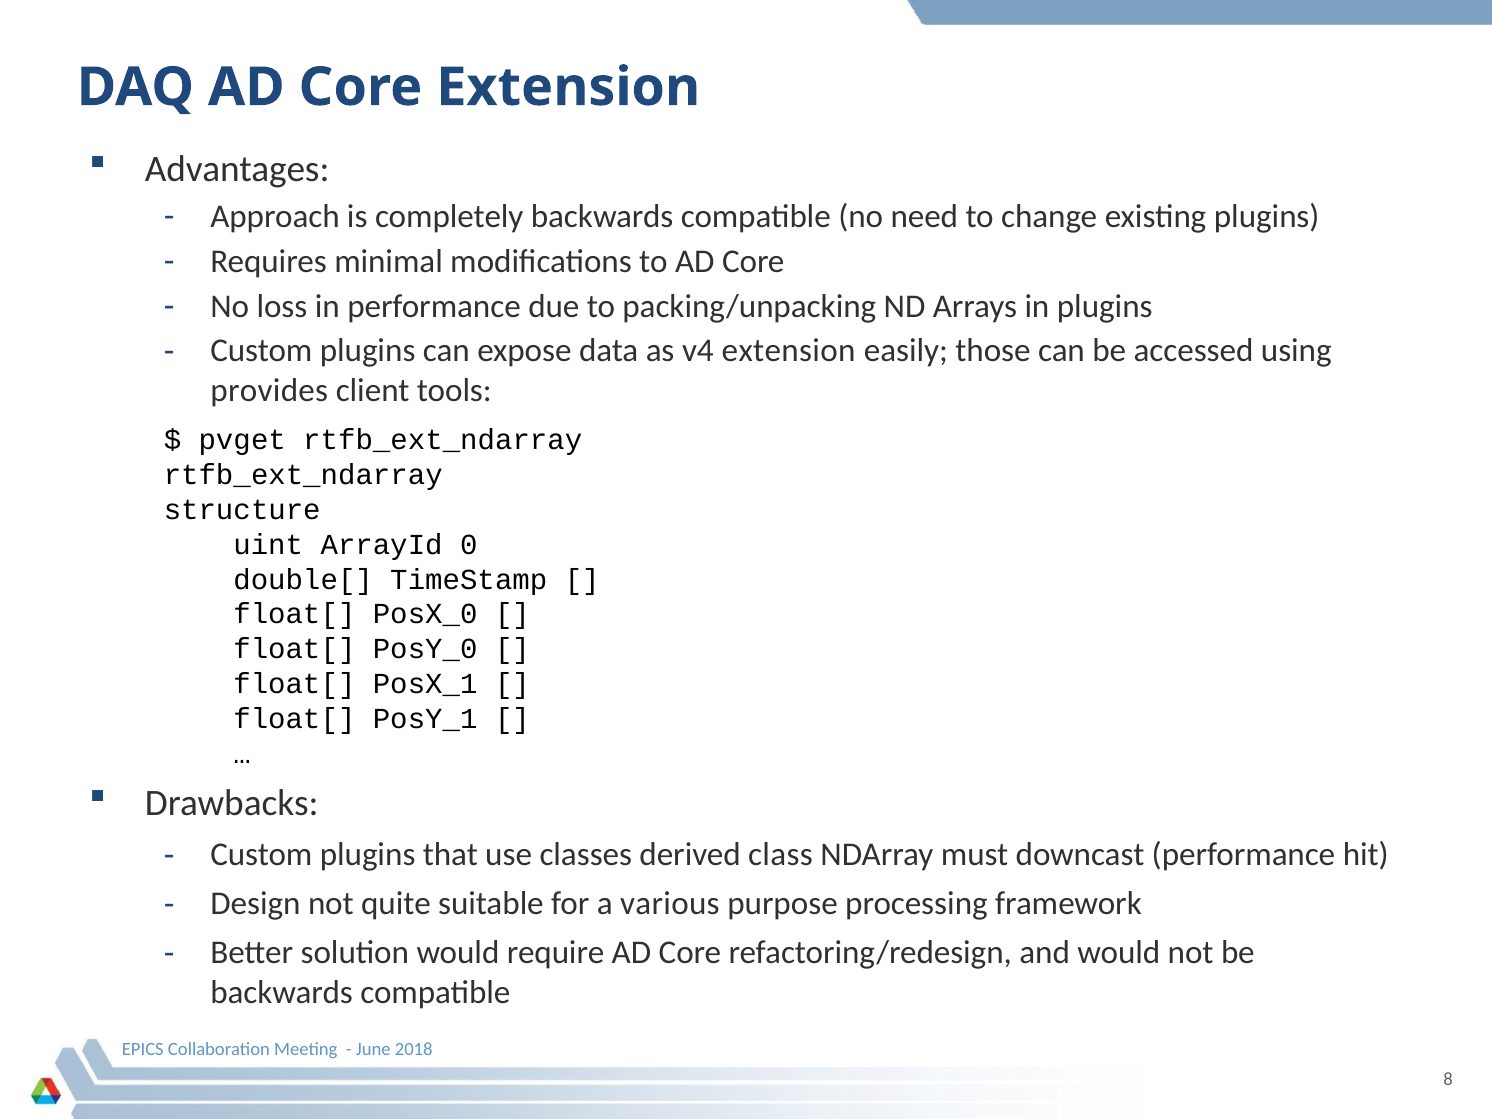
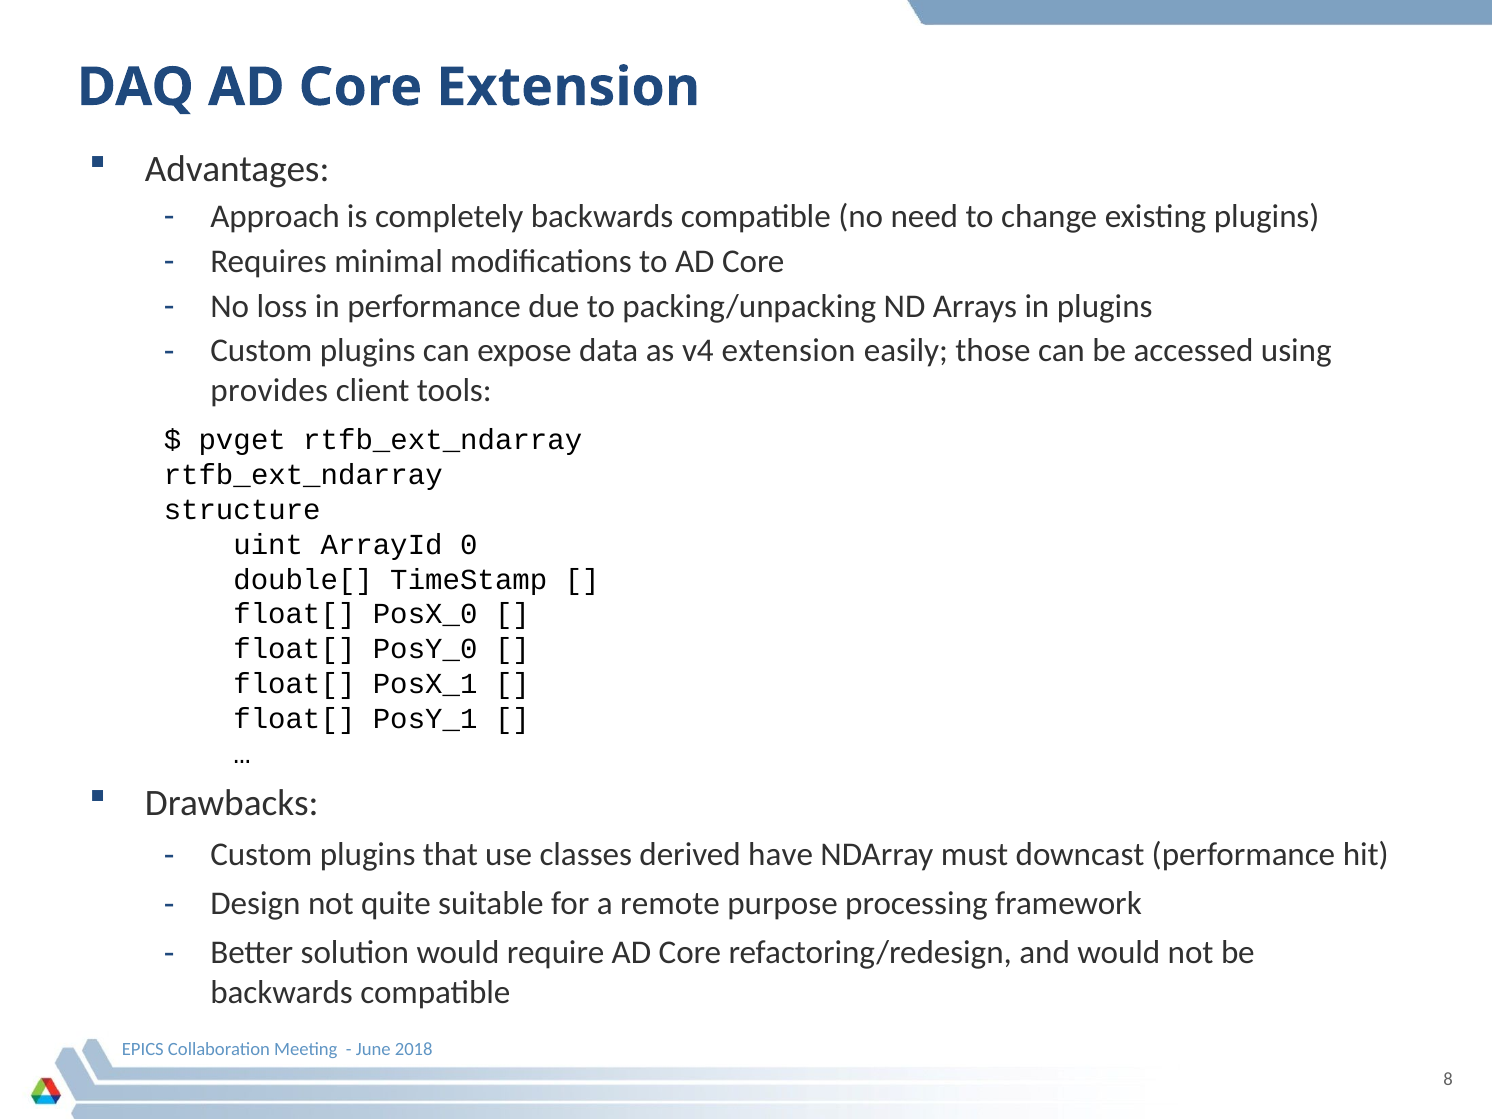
class: class -> have (781, 855)
various: various -> remote (670, 904)
